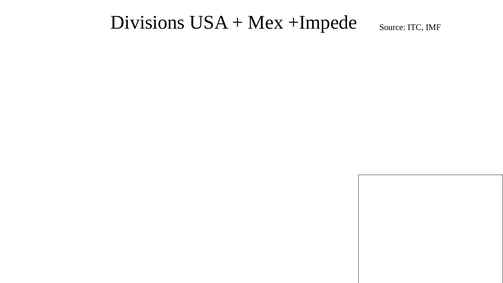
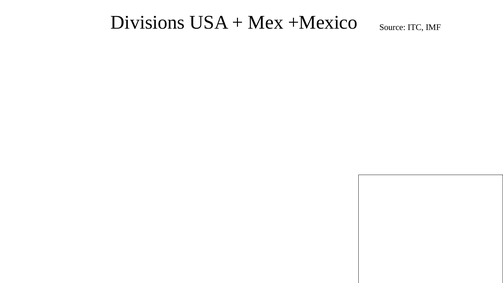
+Impede: +Impede -> +Mexico (323, 22)
